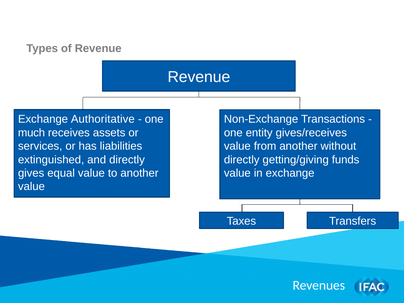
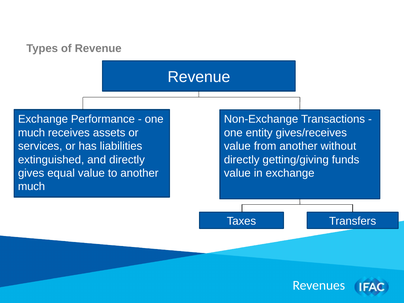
Authoritative: Authoritative -> Performance (103, 119)
value: value -> much (32, 187)
